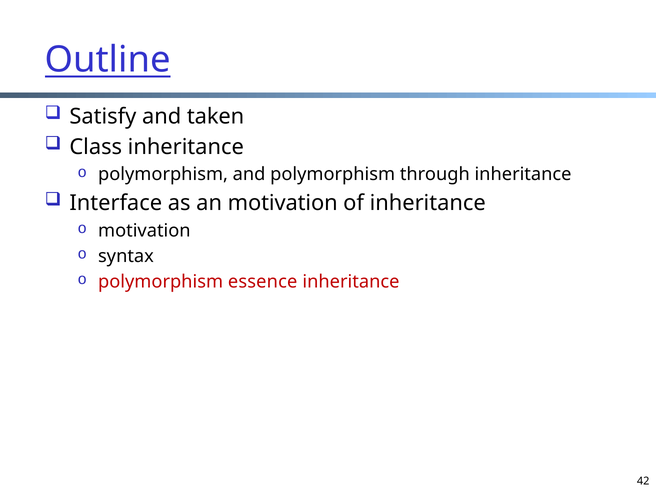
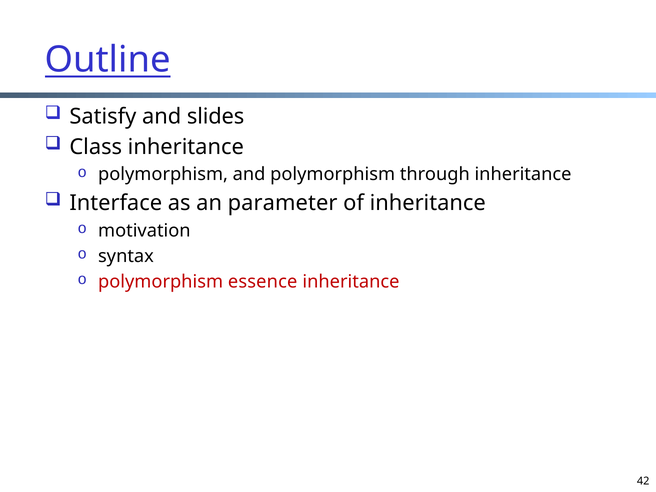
taken: taken -> slides (216, 116)
an motivation: motivation -> parameter (283, 203)
